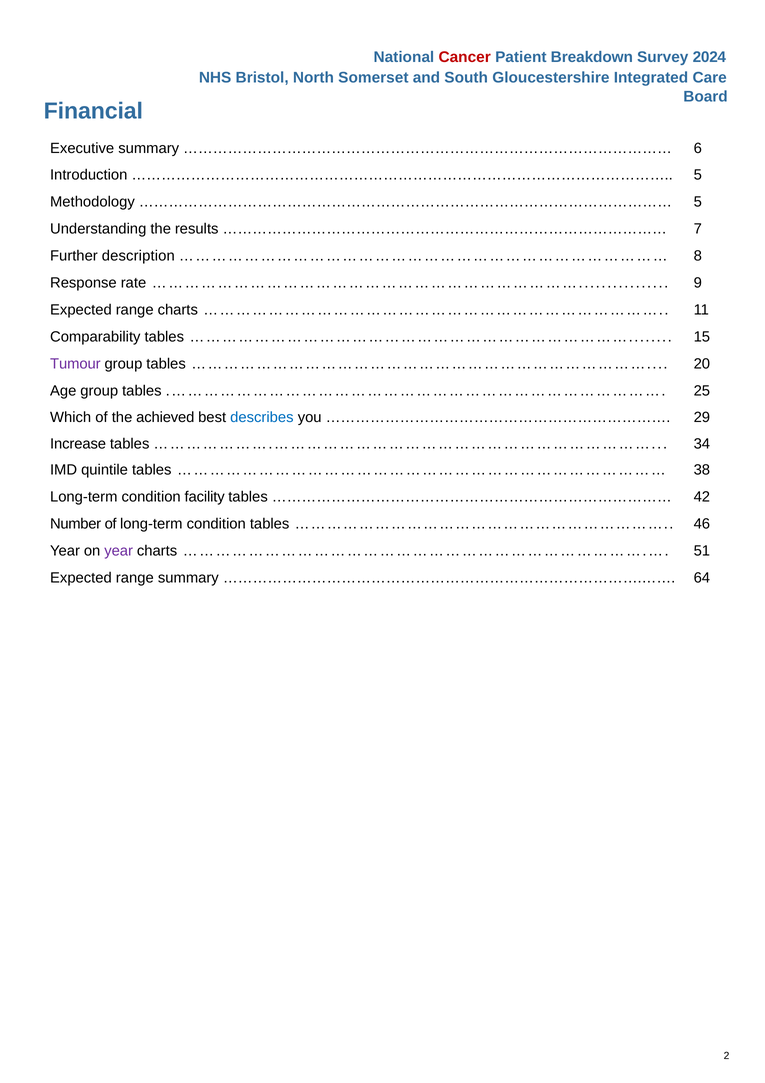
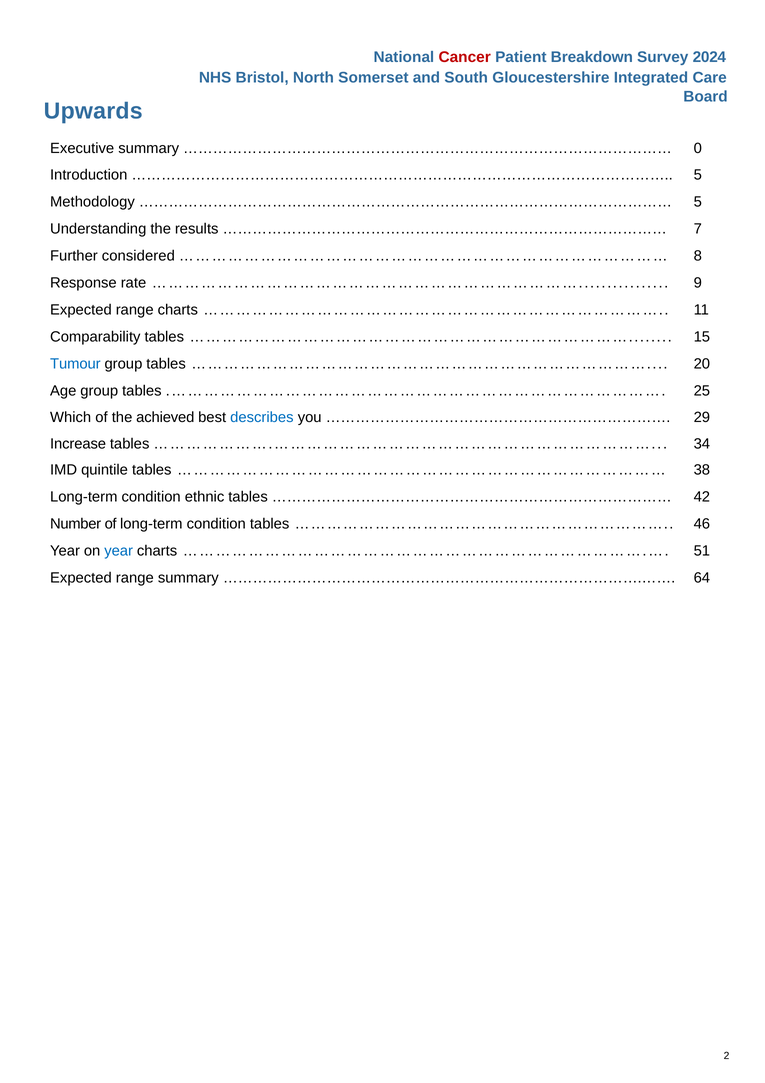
Financial: Financial -> Upwards (93, 111)
6: 6 -> 0 (698, 148)
description: description -> considered (138, 256)
Tumour colour: purple -> blue (75, 364)
facility: facility -> ethnic (205, 497)
year colour: purple -> blue (119, 551)
